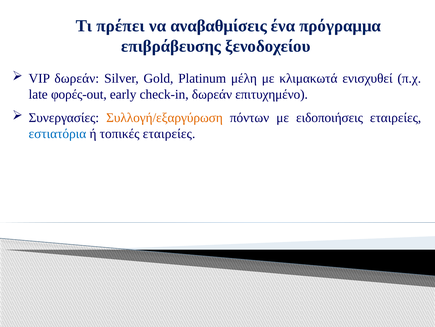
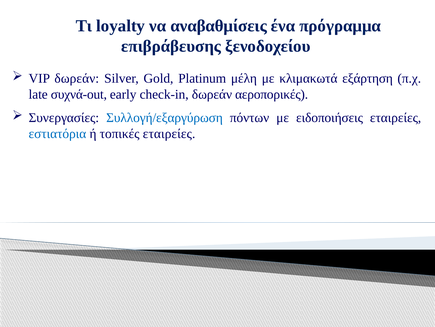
πρέπει: πρέπει -> loyalty (121, 26)
ενισχυθεί: ενισχυθεί -> εξάρτηση (368, 78)
φορές-out: φορές-out -> συχνά-out (79, 94)
επιτυχημένο: επιτυχημένο -> αεροπορικές (272, 94)
Συλλογή/εξαργύρωση colour: orange -> blue (164, 117)
